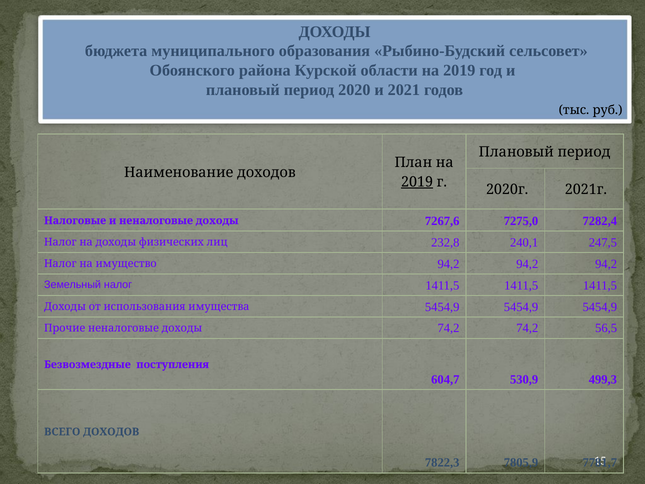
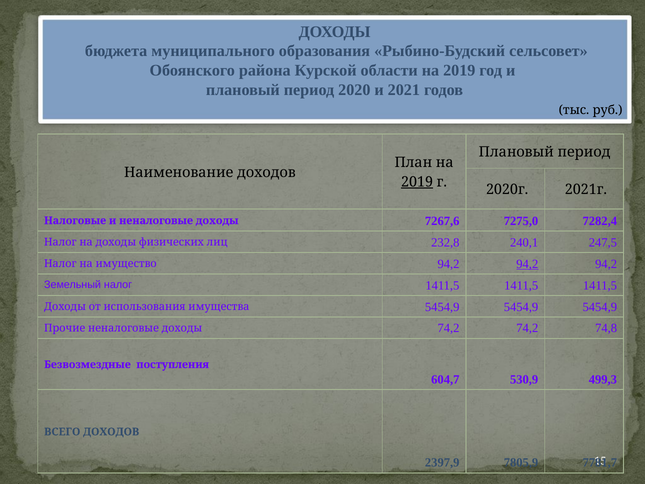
94,2 underline: none -> present (527, 264)
56,5: 56,5 -> 74,8 (606, 328)
7822,3: 7822,3 -> 2397,9 (442, 463)
